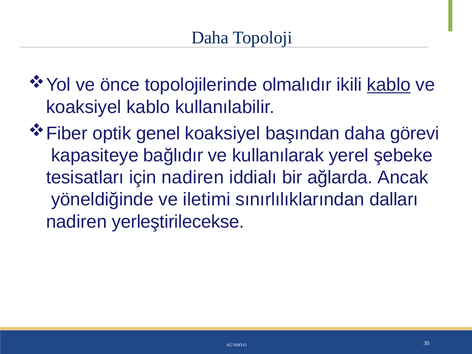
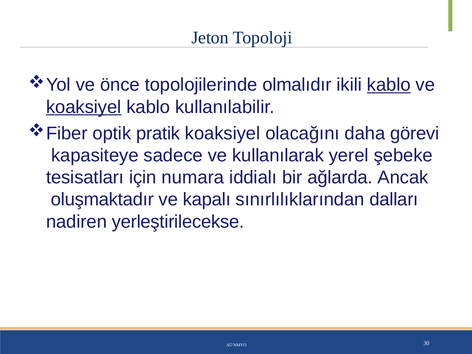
Daha: Daha -> Jeton (210, 38)
koaksiyel underline: none -> present (84, 107)
genel: genel -> pratik (158, 133)
başından: başından -> olacağını (303, 133)
bağlıdır: bağlıdır -> sadece (173, 155)
için nadiren: nadiren -> numara (193, 178)
yöneldiğinde: yöneldiğinde -> oluşmaktadır (102, 200)
iletimi: iletimi -> kapalı (207, 200)
